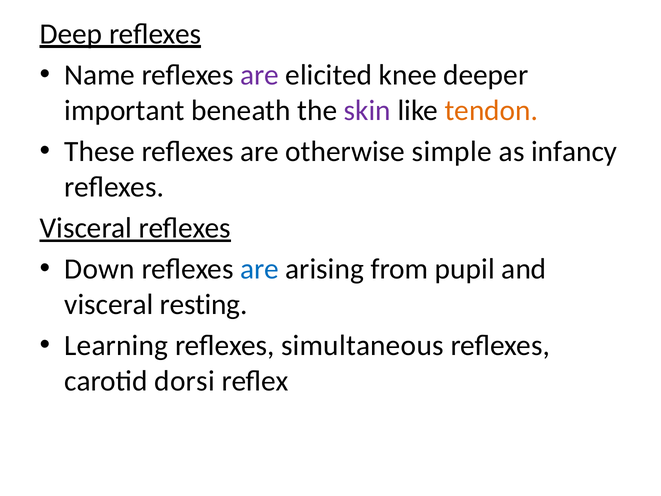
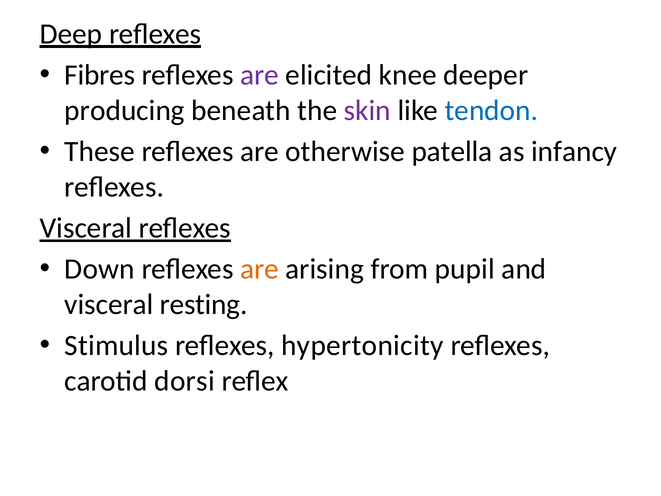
Name: Name -> Fibres (100, 75)
important: important -> producing (125, 110)
tendon colour: orange -> blue (491, 110)
simple: simple -> patella (452, 152)
are colour: blue -> orange (260, 269)
Learning: Learning -> Stimulus (116, 346)
simultaneous: simultaneous -> hypertonicity (362, 346)
